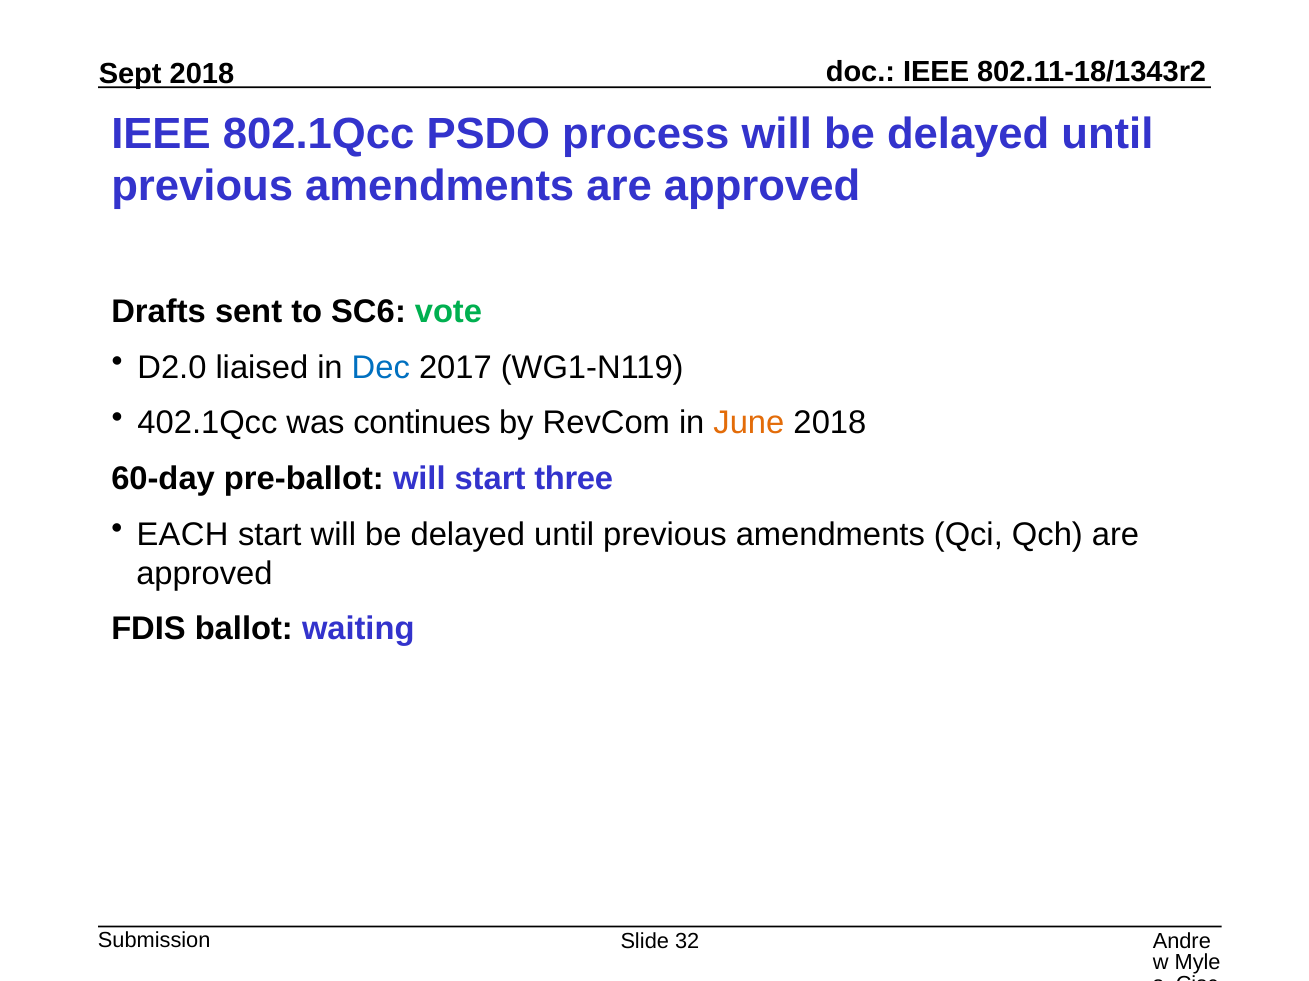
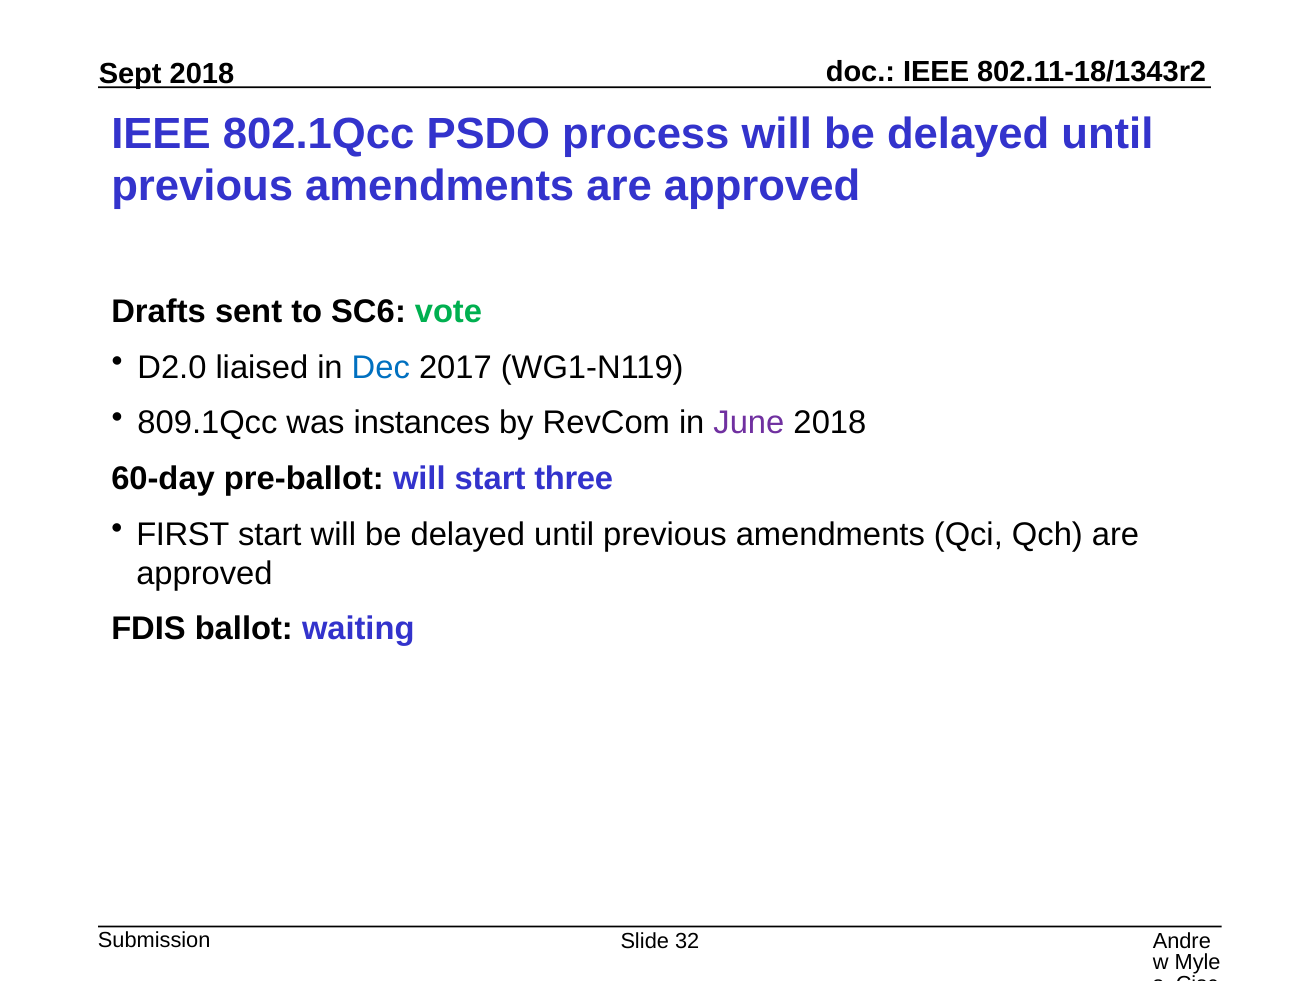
402.1Qcc: 402.1Qcc -> 809.1Qcc (207, 423)
continues: continues -> instances (422, 423)
June colour: orange -> purple (749, 423)
EACH: EACH -> FIRST (183, 535)
